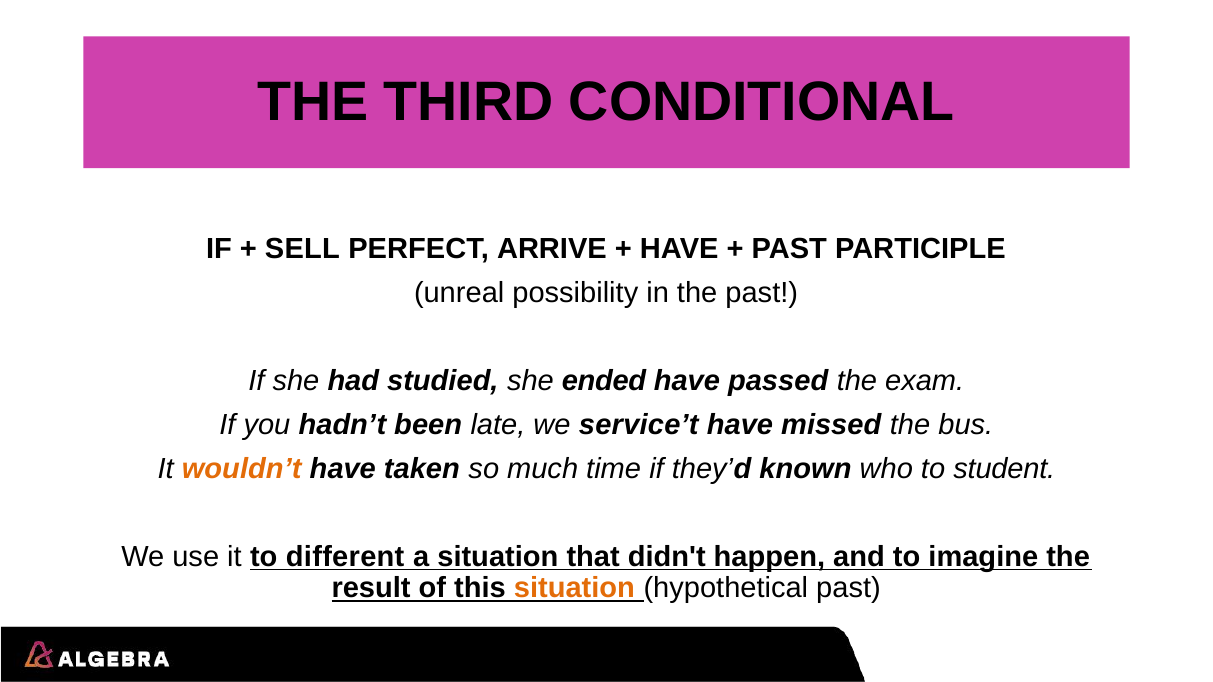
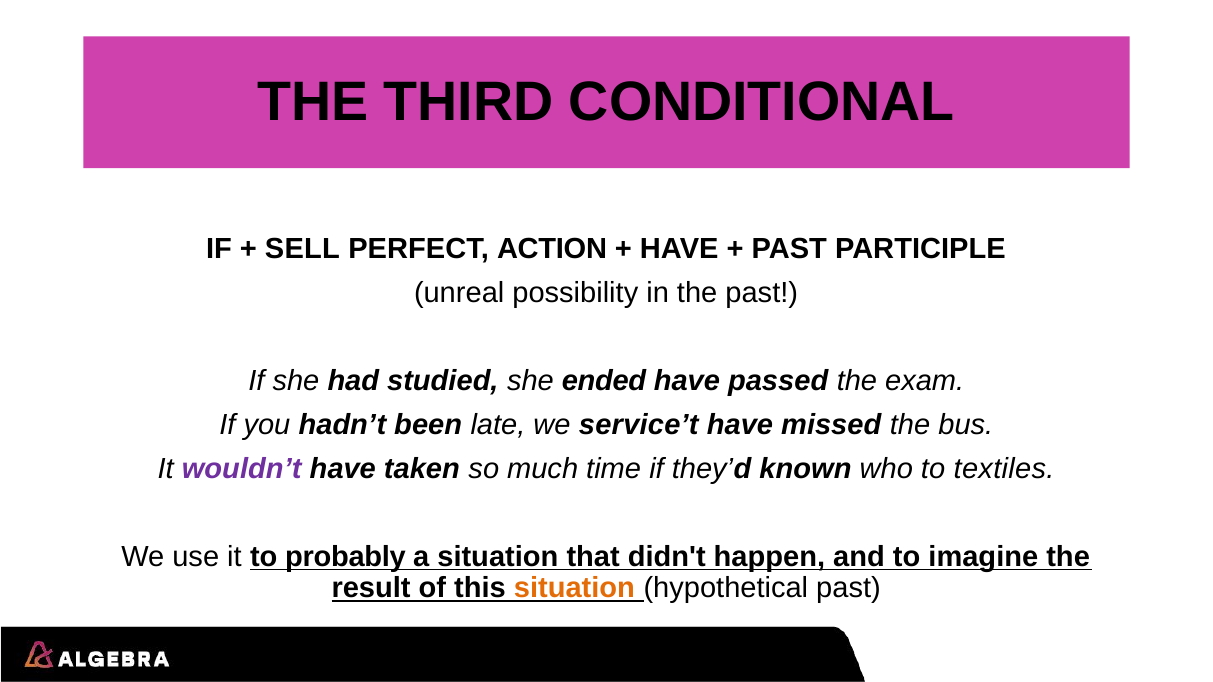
ARRIVE: ARRIVE -> ACTION (552, 249)
wouldn’t colour: orange -> purple (242, 469)
student: student -> textiles (1004, 469)
different: different -> probably (345, 557)
